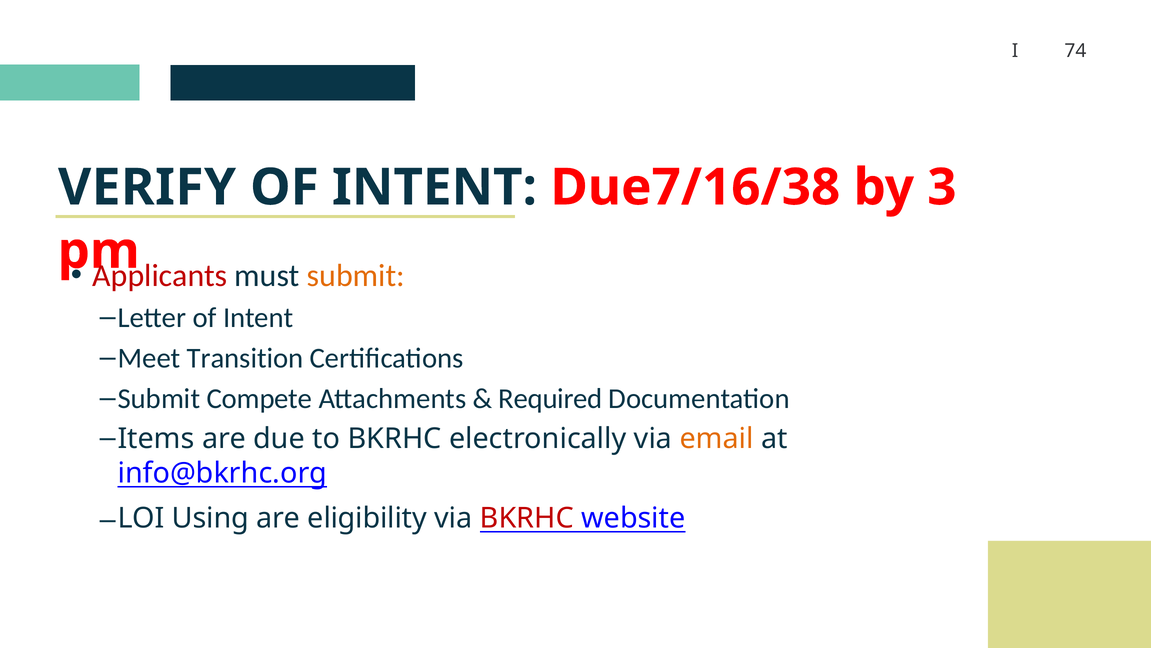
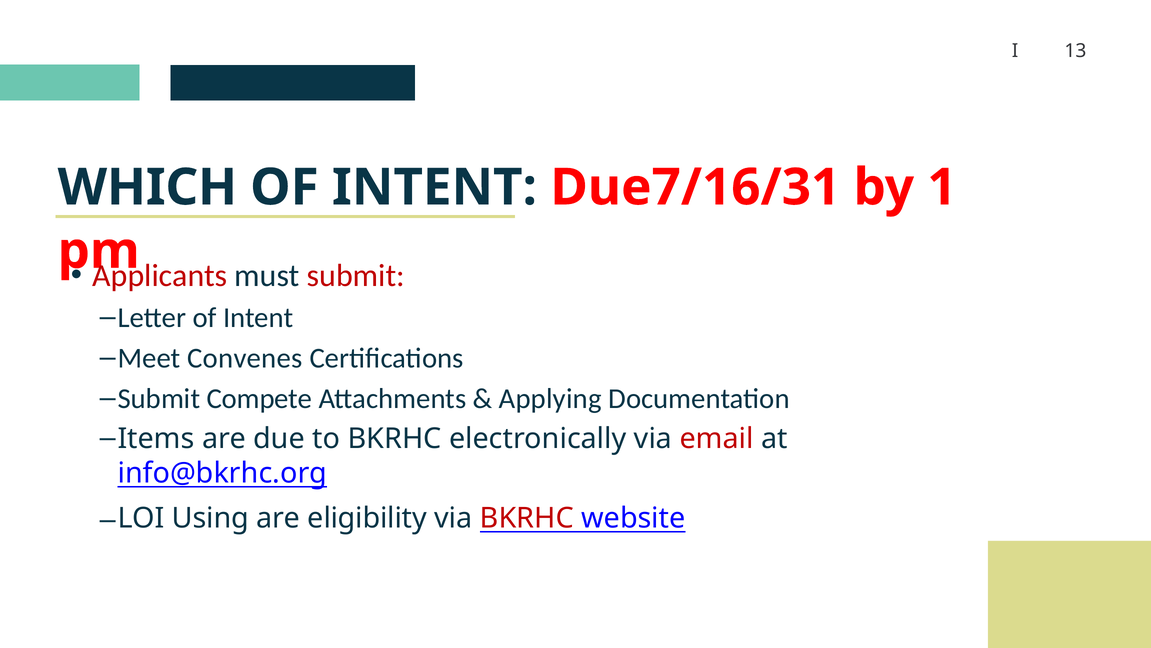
74: 74 -> 13 (1075, 51)
VERIFY: VERIFY -> WHICH (147, 187)
Due7/16/38: Due7/16/38 -> Due7/16/31 (695, 187)
3: 3 -> 1 (942, 187)
submit colour: orange -> red (356, 276)
Transition: Transition -> Convenes (245, 358)
Required: Required -> Applying (550, 398)
email colour: orange -> red (717, 439)
